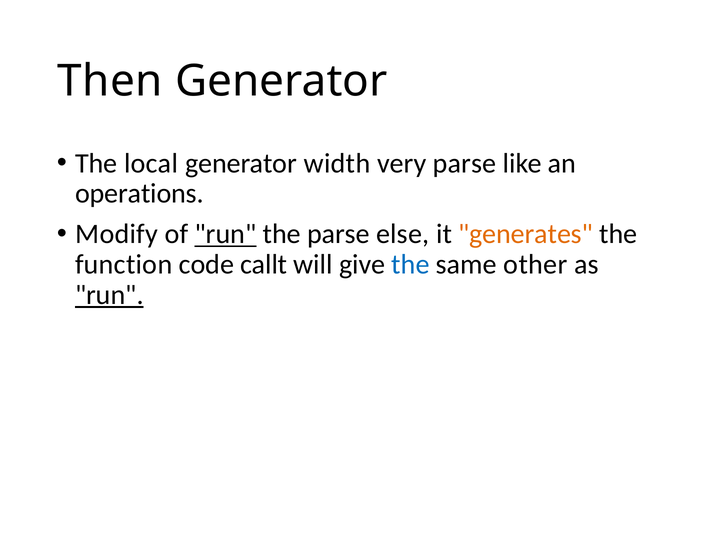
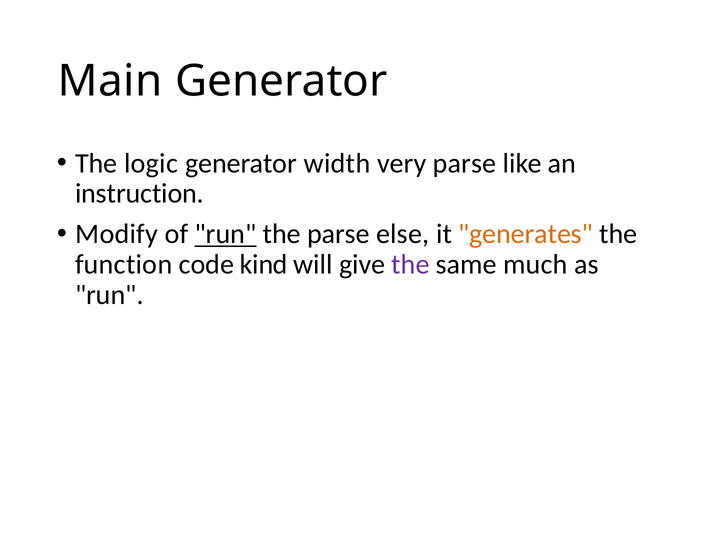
Then: Then -> Main (110, 81)
local: local -> logic (151, 163)
operations: operations -> instruction (139, 193)
callt: callt -> kind (264, 264)
the colour: blue -> purple (410, 264)
other: other -> much (535, 264)
run underline: present -> none (109, 295)
